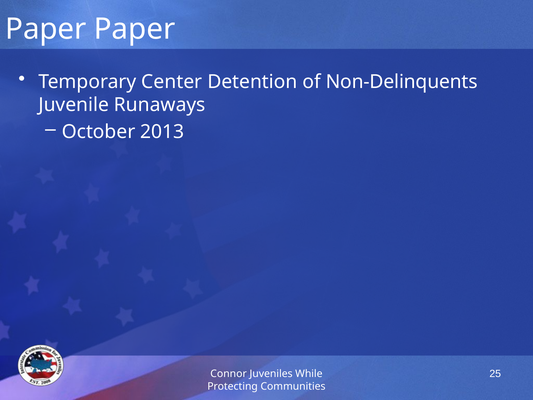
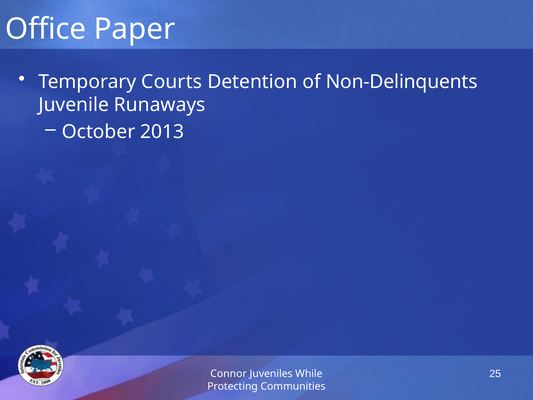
Paper: Paper -> Office (46, 29)
Center: Center -> Courts (172, 82)
